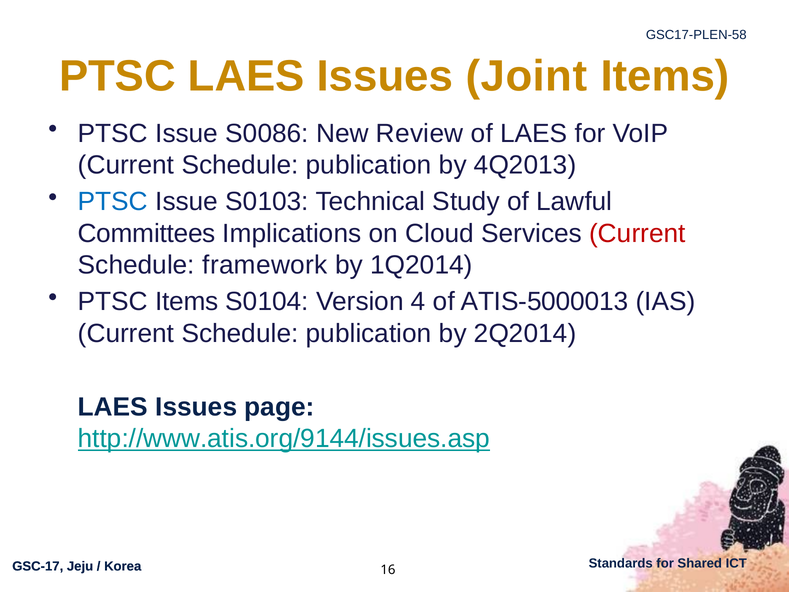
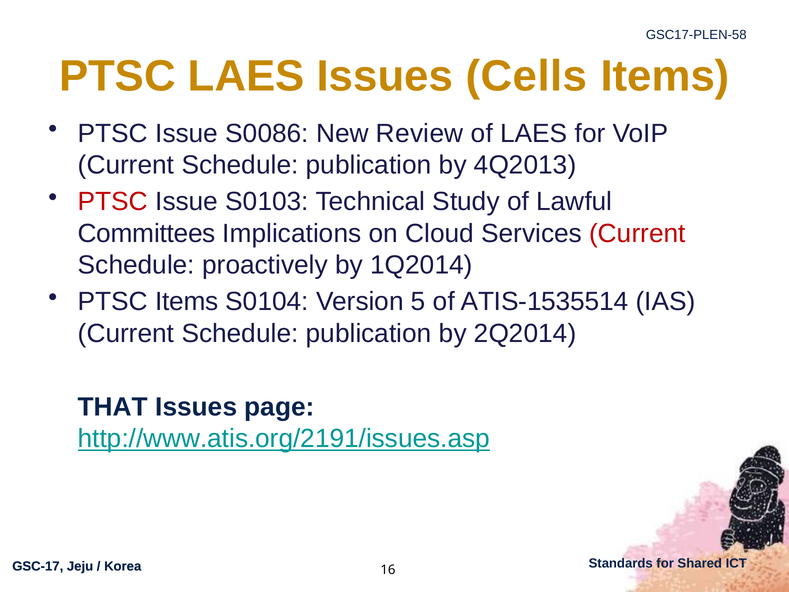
Joint: Joint -> Cells (527, 76)
PTSC colour: blue -> red (113, 202)
framework: framework -> proactively (265, 265)
4: 4 -> 5 (418, 302)
ATIS-5000013: ATIS-5000013 -> ATIS-1535514 (545, 302)
LAES: LAES -> THAT (113, 407)
http://www.atis.org/9144/issues.asp: http://www.atis.org/9144/issues.asp -> http://www.atis.org/2191/issues.asp (284, 438)
